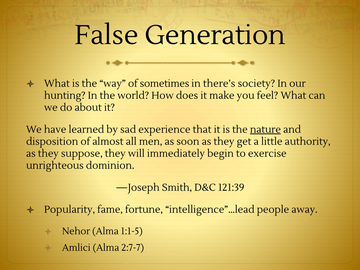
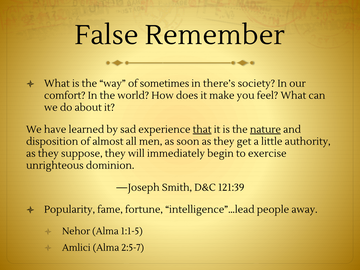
Generation: Generation -> Remember (215, 35)
hunting: hunting -> comfort (65, 96)
that underline: none -> present (202, 130)
2:7-7: 2:7-7 -> 2:5-7 (133, 248)
